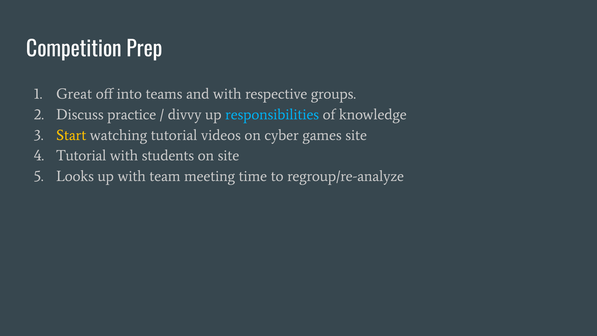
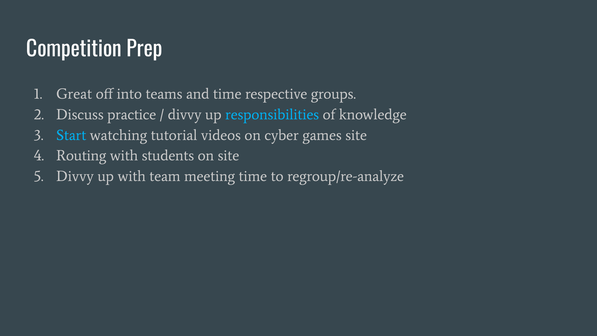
and with: with -> time (227, 94)
Start colour: yellow -> light blue (71, 135)
Tutorial: Tutorial -> Routing (81, 156)
Looks: Looks -> Divvy (75, 176)
